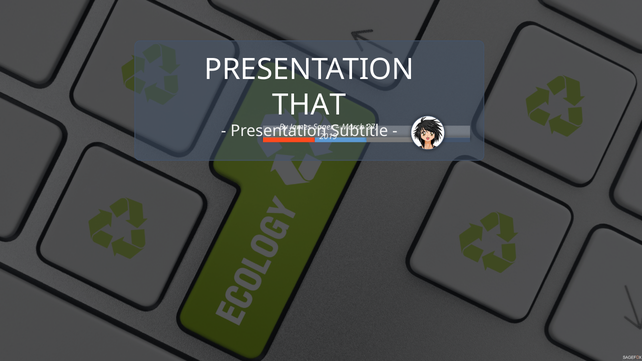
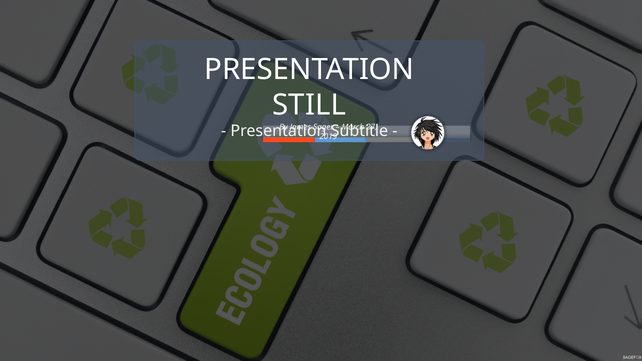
THAT: THAT -> STILL (309, 105)
